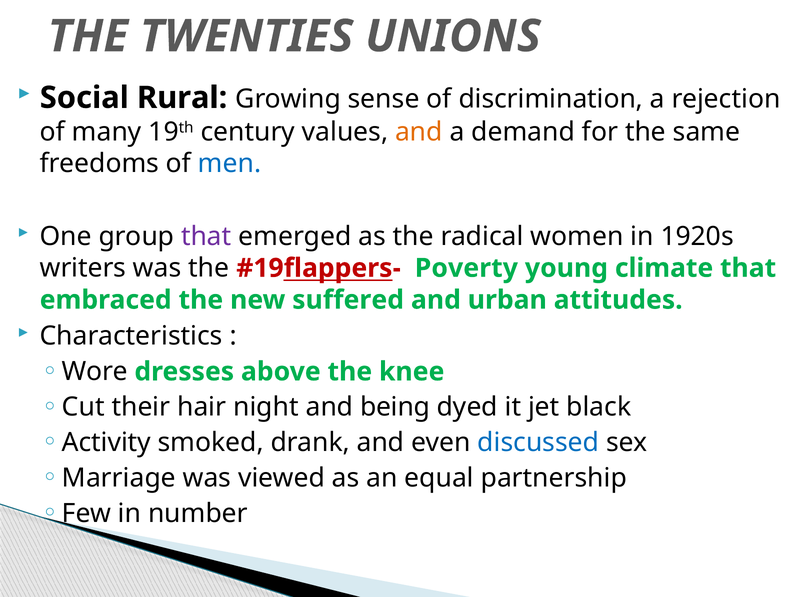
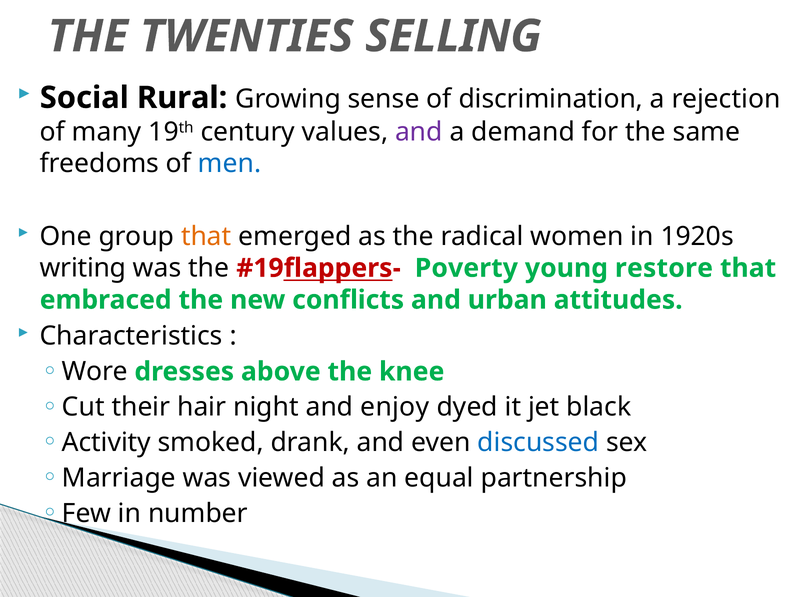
UNIONS: UNIONS -> SELLING (453, 36)
and colour: orange -> purple (419, 132)
that colour: purple -> orange (206, 236)
writers: writers -> writing (83, 268)
climate: climate -> restore (664, 268)
suffered: suffered -> conflicts (348, 300)
being: being -> enjoy (395, 407)
